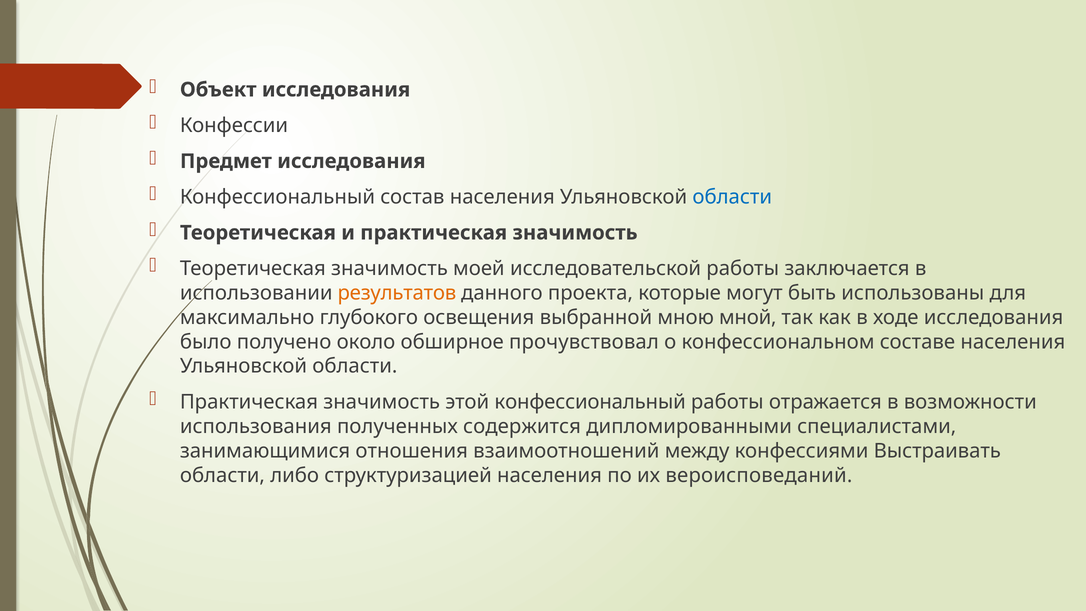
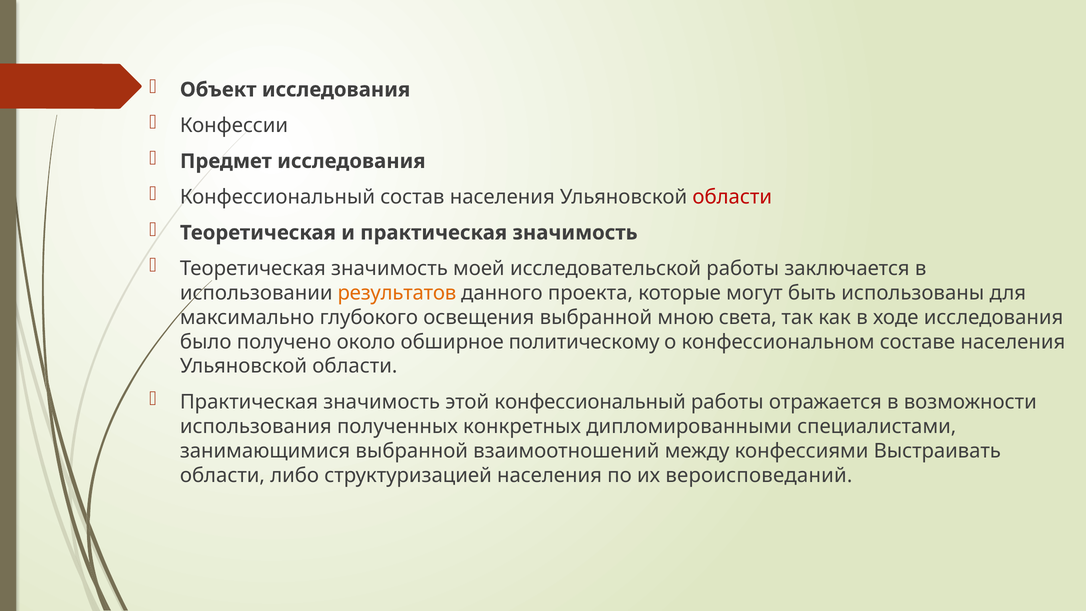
области colour: blue -> red (732, 197)
мной: мной -> света (748, 317)
прочувствовал: прочувствовал -> политическому (584, 342)
содержится: содержится -> конкретных (522, 426)
занимающимися отношения: отношения -> выбранной (412, 451)
